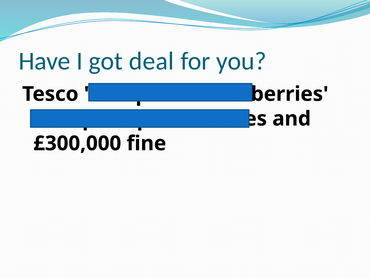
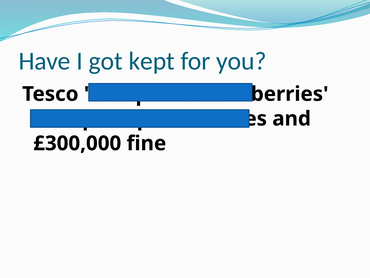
got deal: deal -> kept (152, 61)
